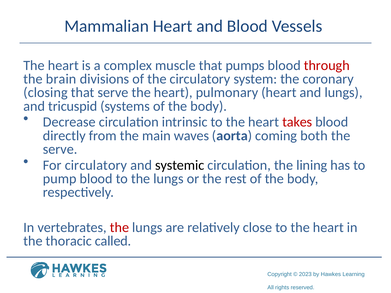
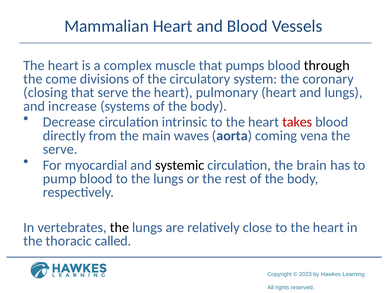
through colour: red -> black (327, 66)
brain: brain -> come (61, 79)
tricuspid: tricuspid -> increase (73, 106)
both: both -> vena (314, 136)
For circulatory: circulatory -> myocardial (96, 165)
lining: lining -> brain (312, 165)
the colour: red -> black (119, 228)
